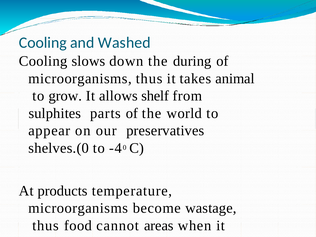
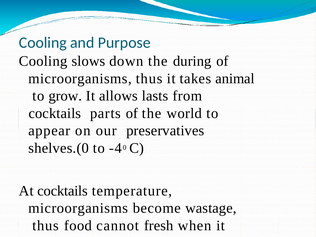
Washed: Washed -> Purpose (124, 43)
shelf: shelf -> lasts (155, 96)
sulphites: sulphites -> cocktails (55, 113)
At products: products -> cocktails (63, 191)
areas: areas -> fresh (159, 226)
